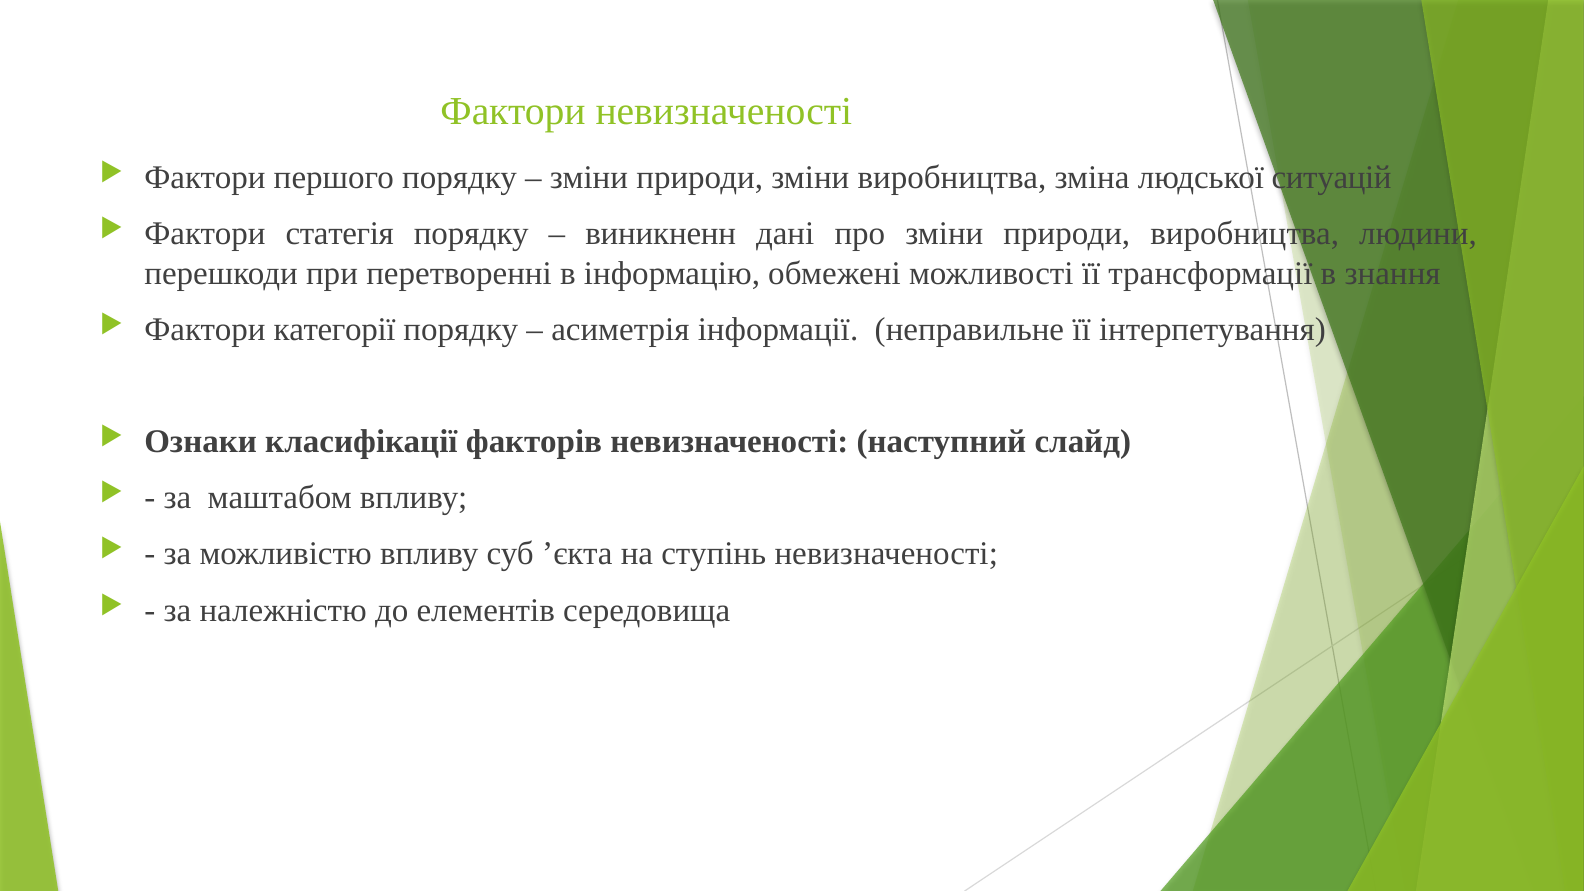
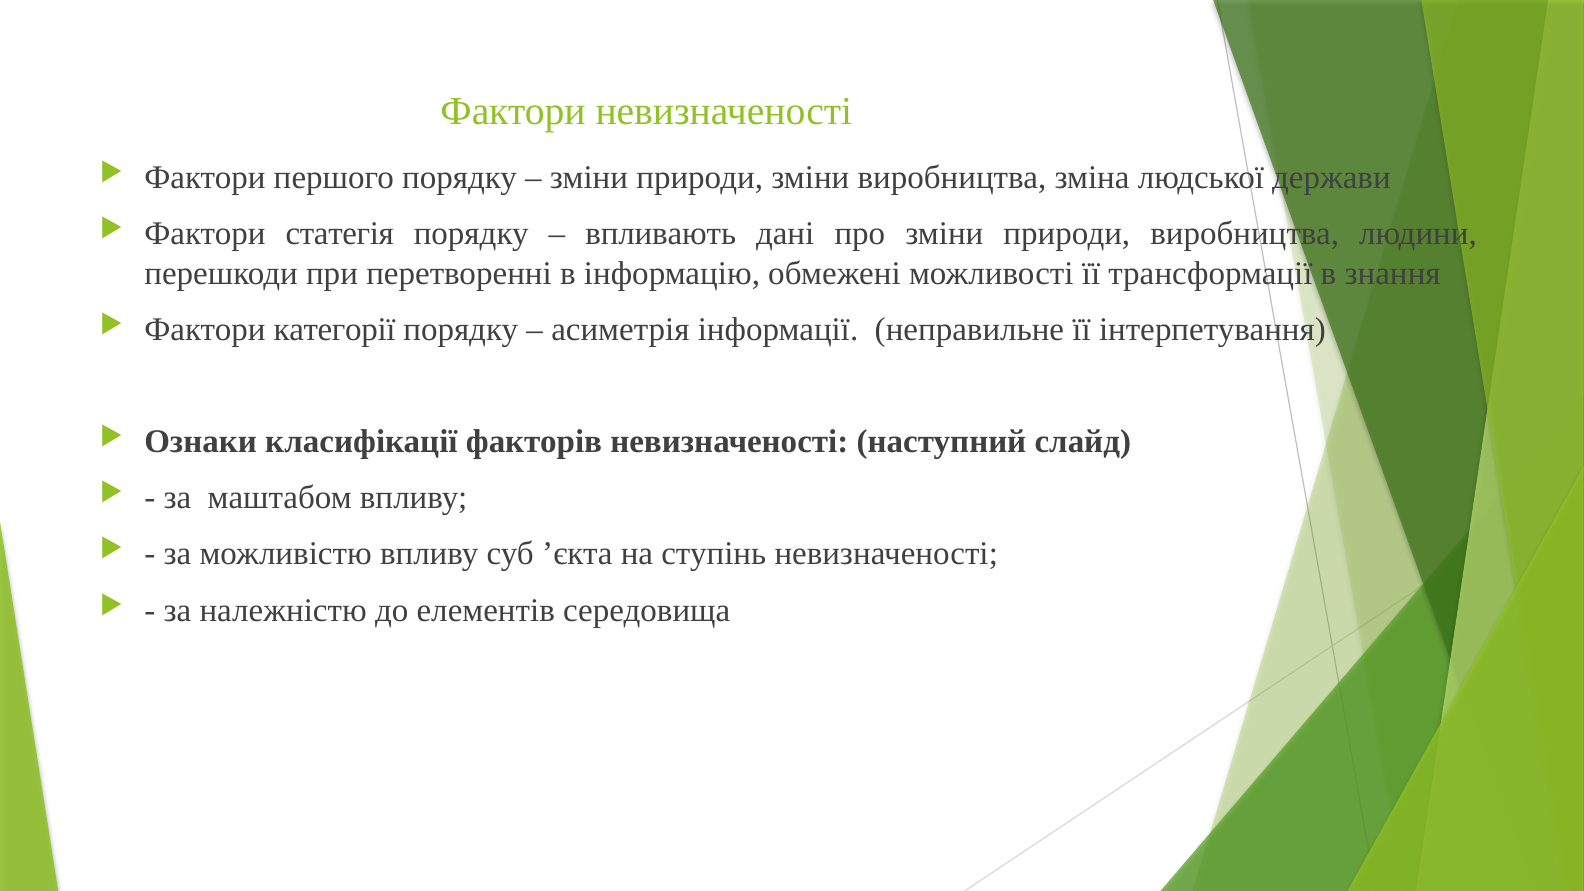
ситуацій: ситуацій -> держави (1331, 177)
виникненн: виникненн -> впливають (661, 233)
